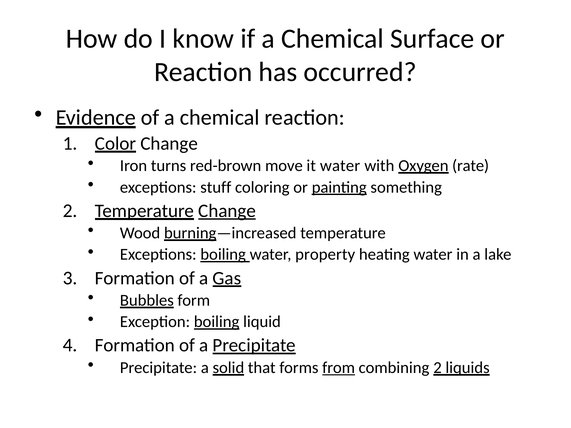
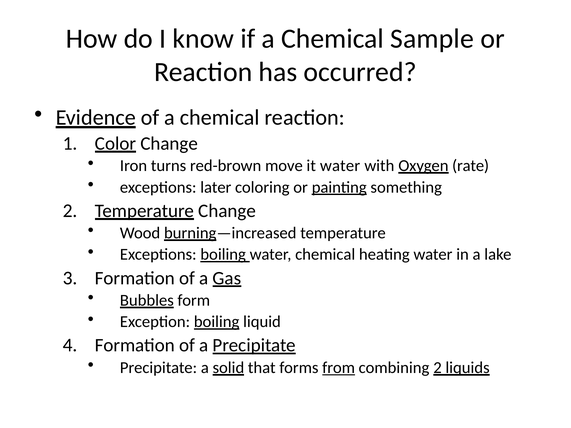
Surface: Surface -> Sample (432, 39)
stuff: stuff -> later (216, 187)
Change underline: present -> none (227, 211)
water property: property -> chemical (325, 255)
